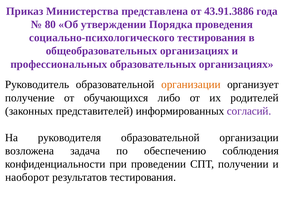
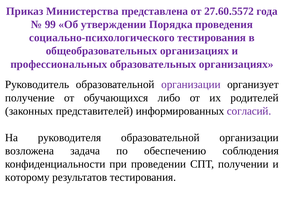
43.91.3886: 43.91.3886 -> 27.60.5572 (229, 11)
80: 80 -> 99 (50, 24)
организации colour: orange -> purple (191, 85)
наоборот: наоборот -> которому (27, 177)
